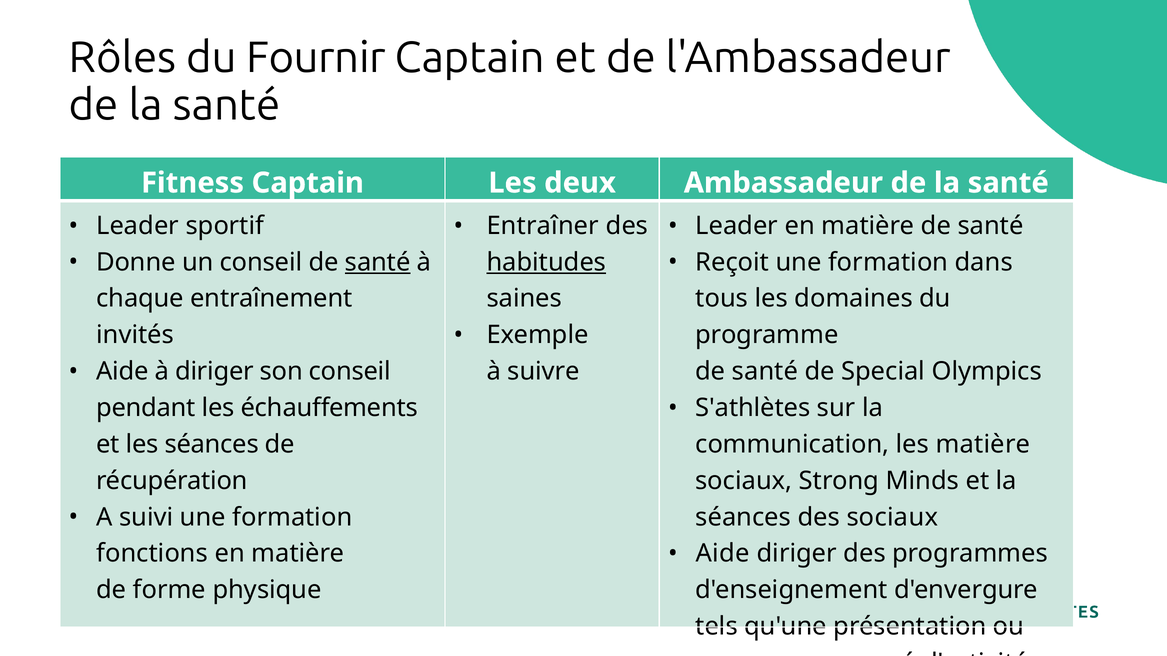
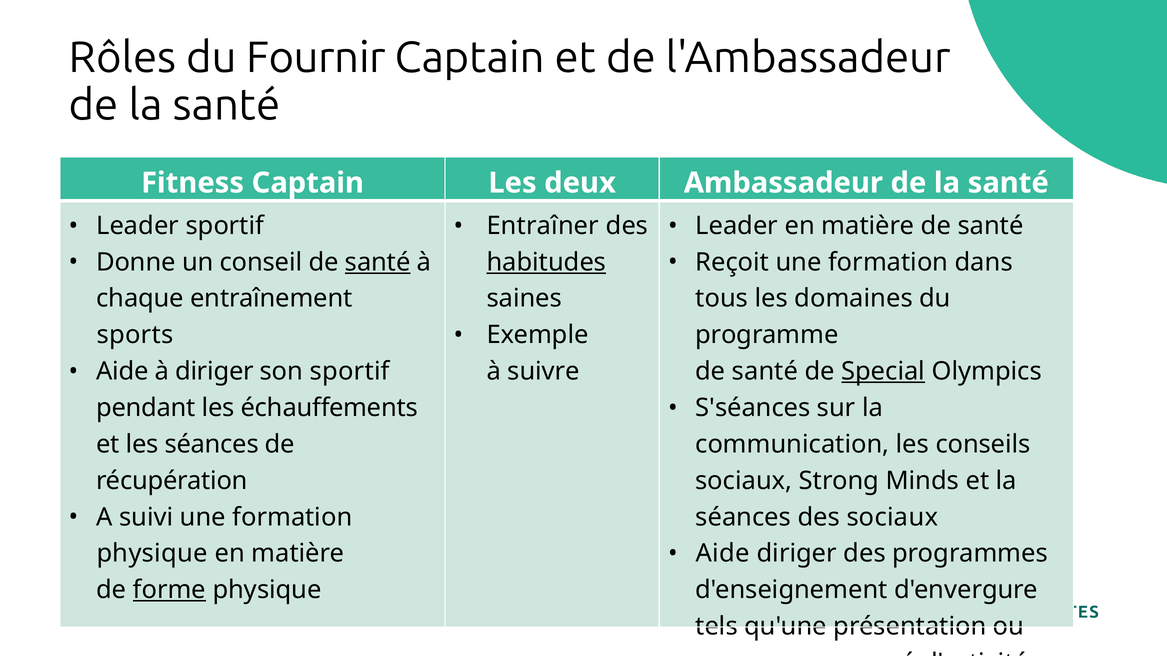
invités: invités -> sports (135, 335)
son conseil: conseil -> sportif (350, 372)
Special underline: none -> present (883, 372)
S'athlètes: S'athlètes -> S'séances (753, 408)
les matière: matière -> conseils (983, 445)
fonctions: fonctions -> physique (152, 554)
forme underline: none -> present (169, 590)
